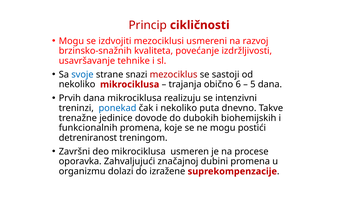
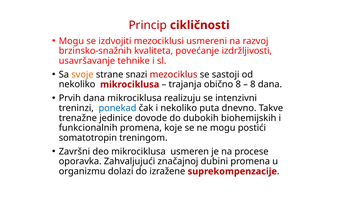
svoje colour: blue -> orange (82, 75)
obično 6: 6 -> 8 (238, 84)
5: 5 -> 8 (253, 84)
detreniranost: detreniranost -> somatotropin (88, 138)
